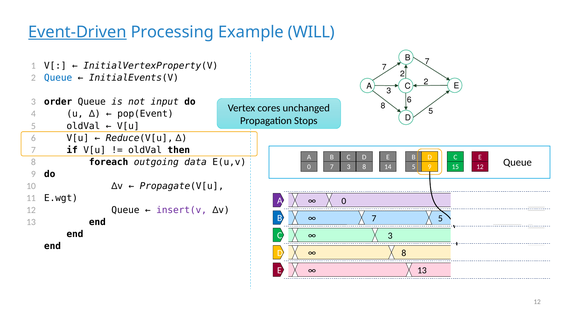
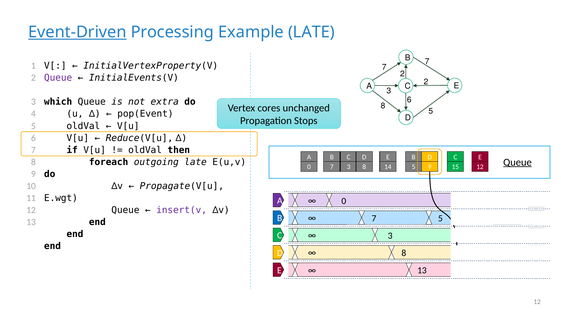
Example WILL: WILL -> LATE (311, 32)
Queue colour: blue -> purple (58, 78)
order: order -> which (58, 102)
input: input -> extra (165, 102)
outgoing data: data -> late (196, 162)
Queue underline: none -> present (518, 162)
